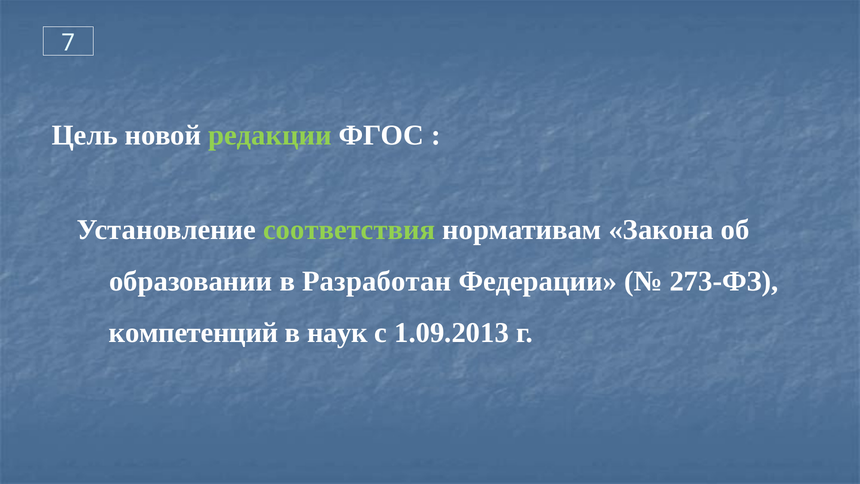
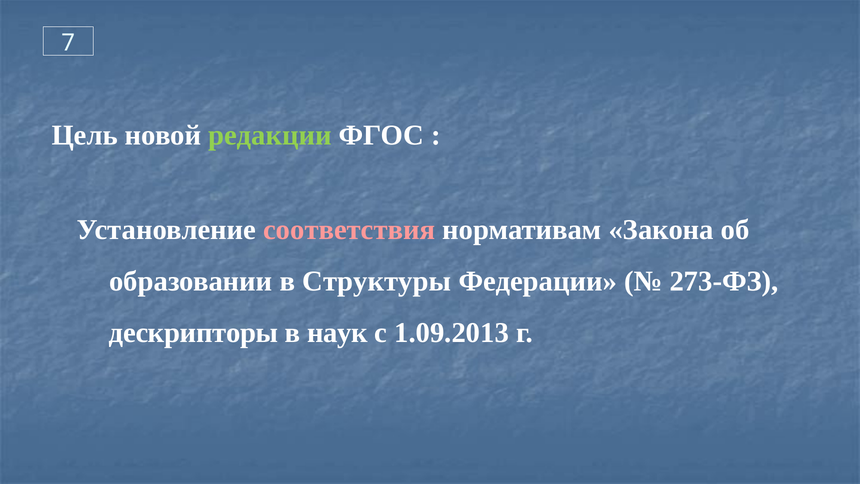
соответствия colour: light green -> pink (349, 229)
Разработан: Разработан -> Структуры (377, 281)
компетенций: компетенций -> дескрипторы (194, 333)
